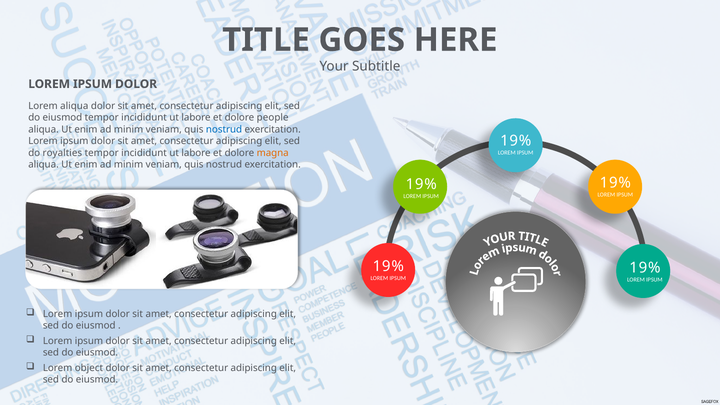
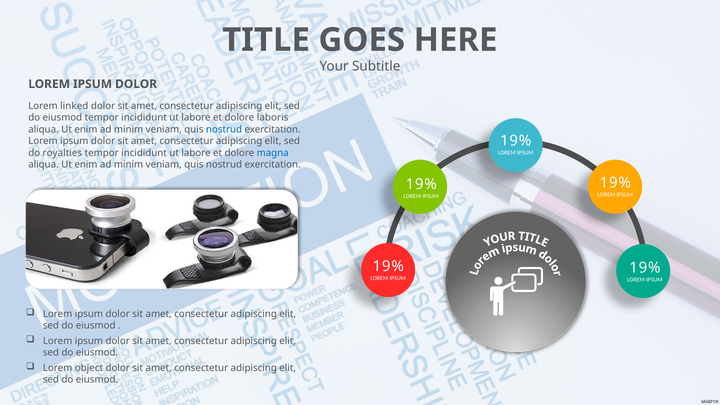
Lorem aliqua: aliqua -> linked (74, 106)
people: people -> laboris (273, 118)
magna colour: orange -> blue (273, 153)
